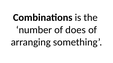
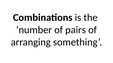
does: does -> pairs (76, 30)
